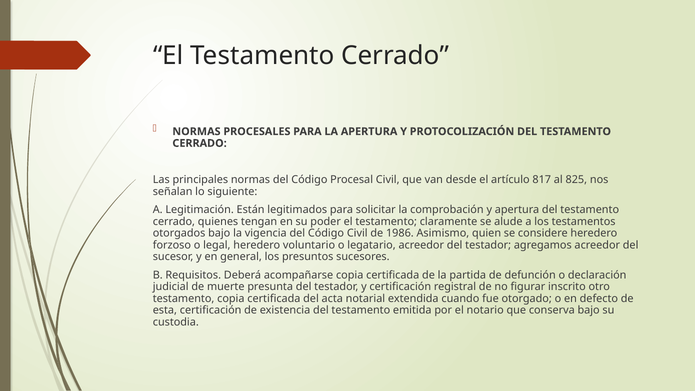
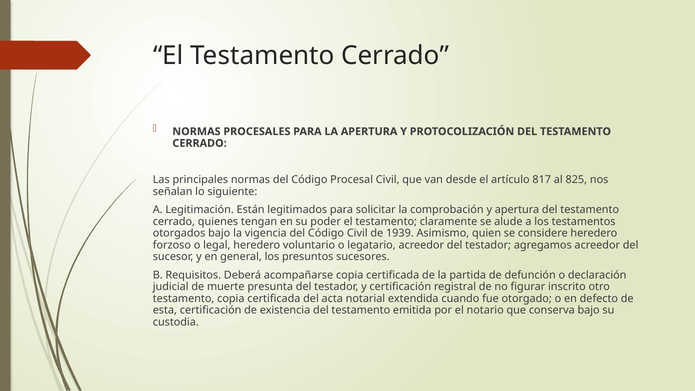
1986: 1986 -> 1939 (400, 233)
